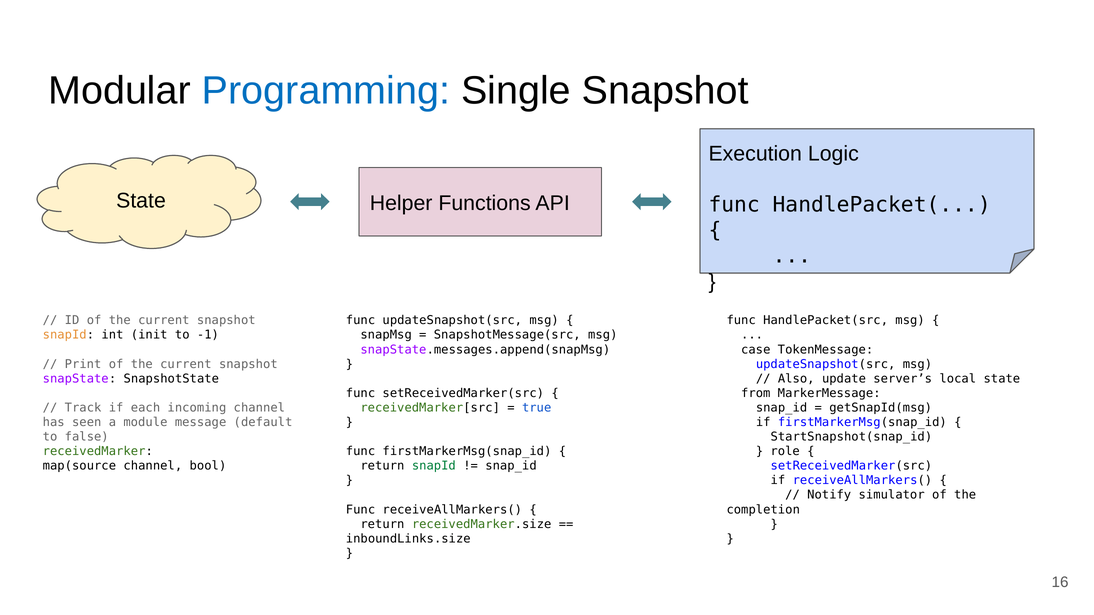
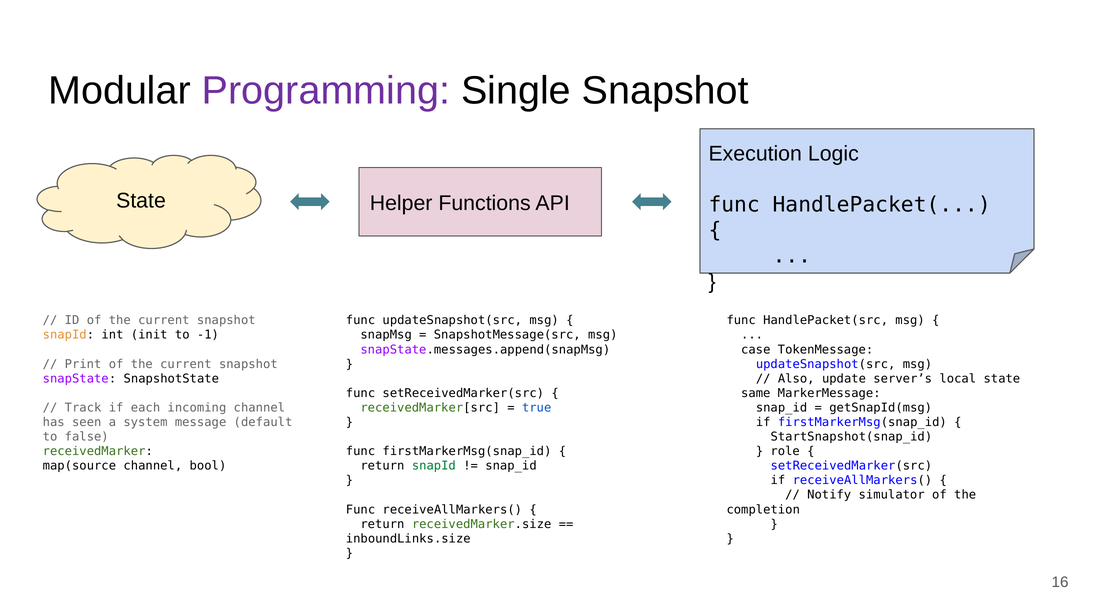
Programming colour: blue -> purple (326, 91)
from: from -> same (756, 393)
module: module -> system (145, 423)
